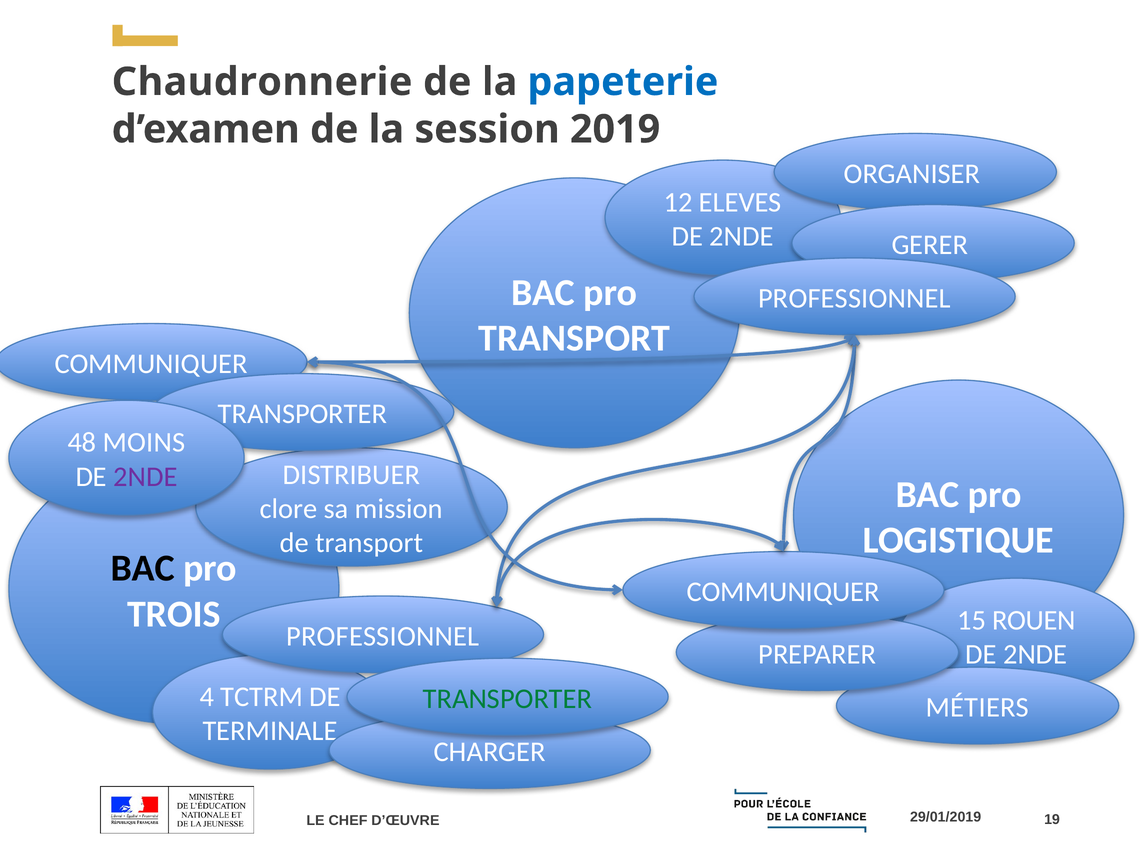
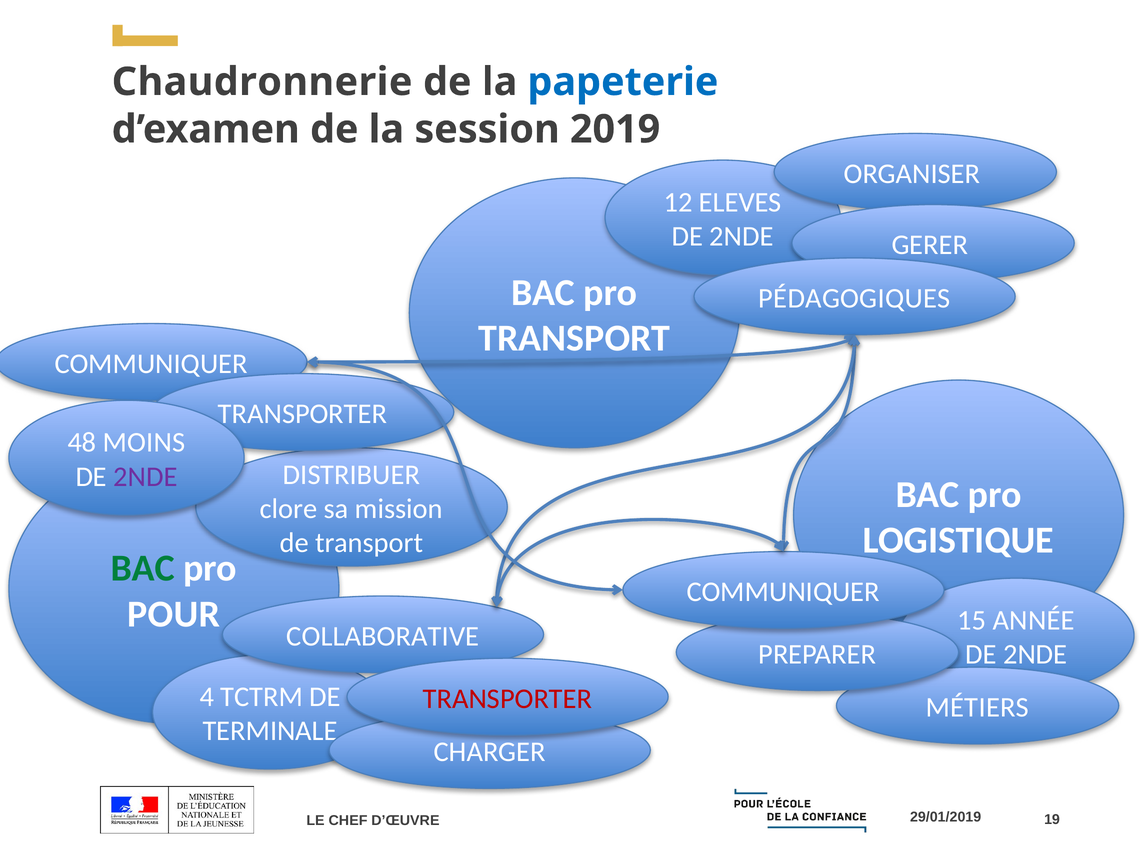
PROFESSIONNEL: PROFESSIONNEL -> PÉDAGOGIQUES (854, 298)
BAC colour: black -> green (143, 569)
TROIS: TROIS -> POUR (174, 614)
ROUEN: ROUEN -> ANNÉE (1034, 621)
PROFESSIONNEL: PROFESSIONNEL -> COLLABORATIVE (383, 637)
TRANSPORTER colour: green -> red (508, 699)
